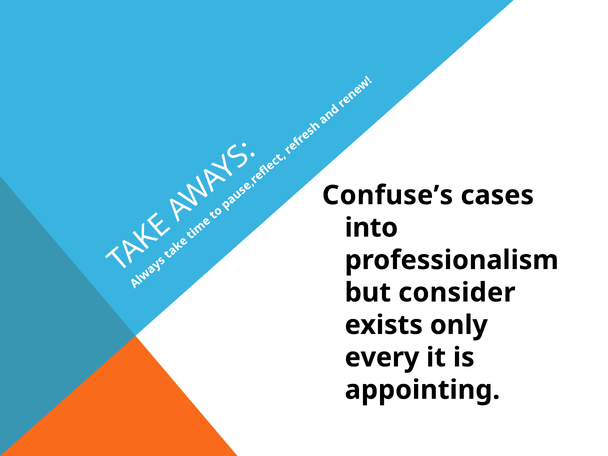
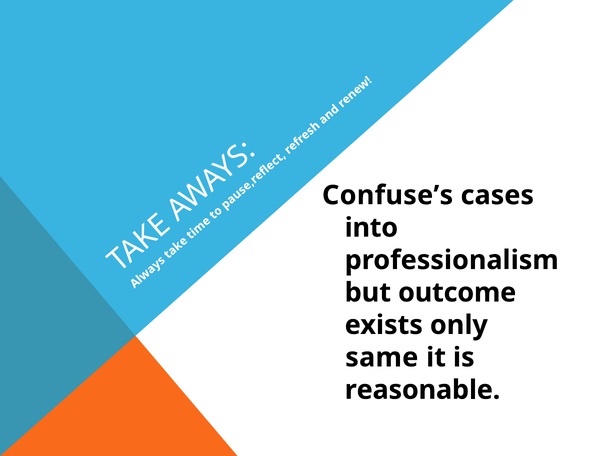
consider: consider -> outcome (457, 293)
every: every -> same (382, 357)
appointing: appointing -> reasonable (422, 390)
